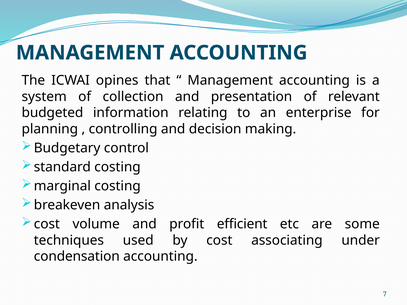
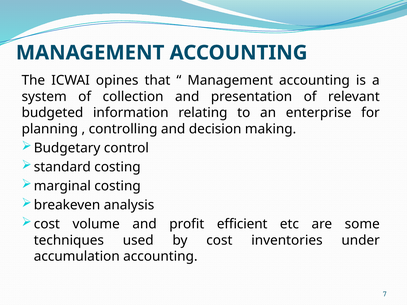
associating: associating -> inventories (287, 240)
condensation: condensation -> accumulation (77, 257)
